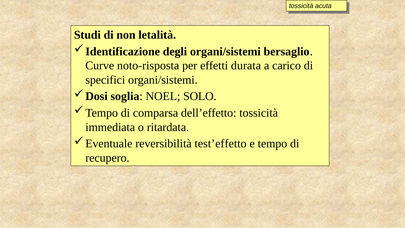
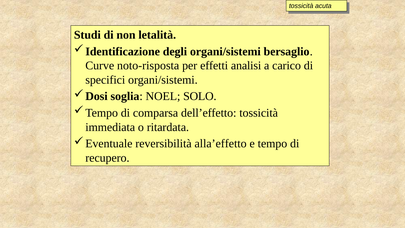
durata: durata -> analisi (246, 66)
test’effetto: test’effetto -> alla’effetto (221, 144)
